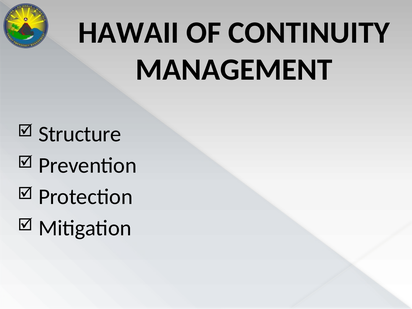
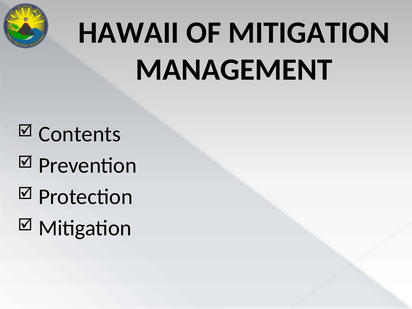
OF CONTINUITY: CONTINUITY -> MITIGATION (309, 33)
Structure: Structure -> Contents (80, 134)
